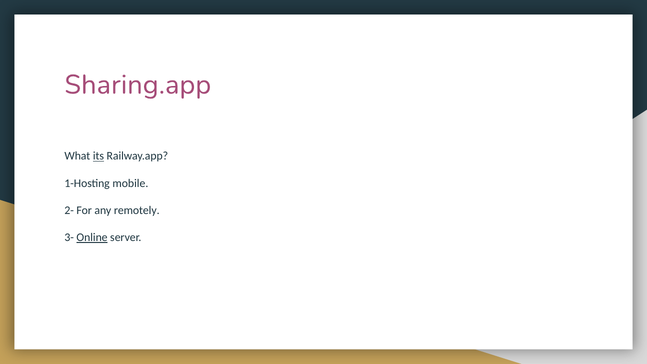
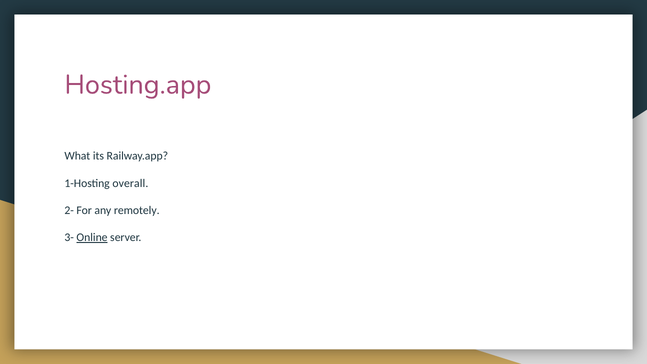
Sharing.app: Sharing.app -> Hosting.app (138, 85)
its underline: present -> none (98, 156)
mobile: mobile -> overall (130, 183)
